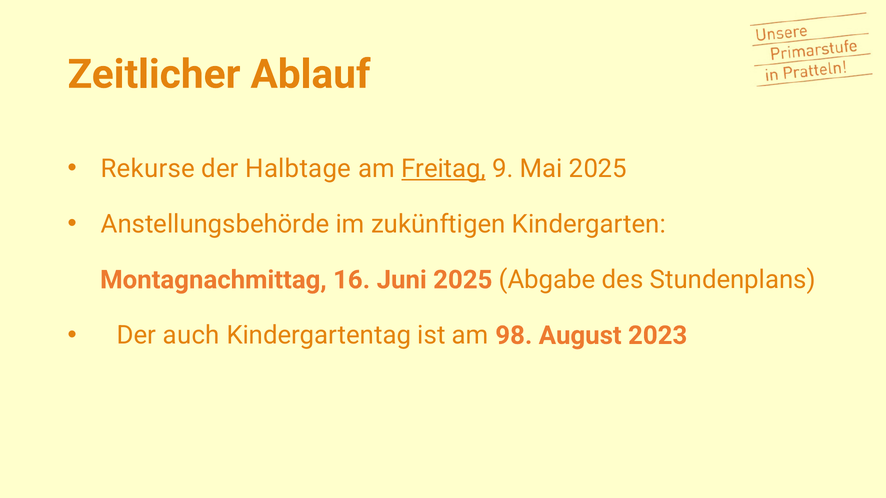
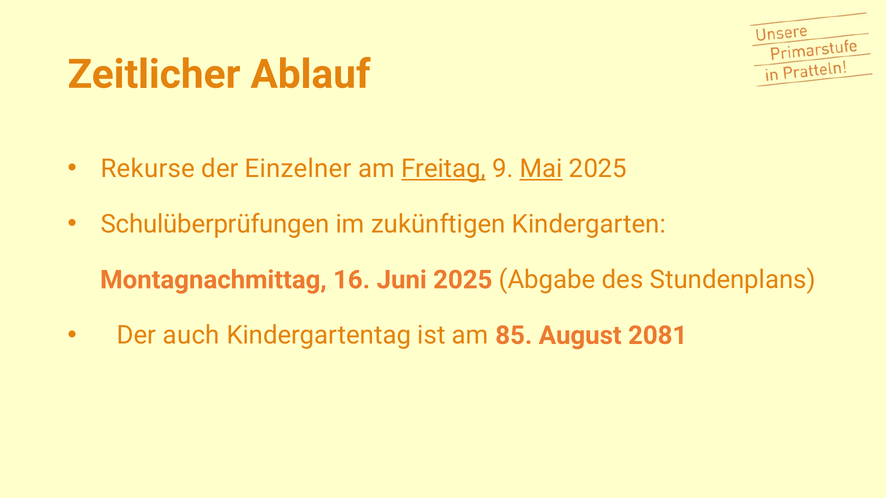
Halbtage: Halbtage -> Einzelner (298, 169)
Mai underline: none -> present (541, 169)
Anstellungsbehörde: Anstellungsbehörde -> Schulüberprüfungen (215, 224)
98: 98 -> 85 (514, 336)
2023: 2023 -> 2081 (658, 336)
